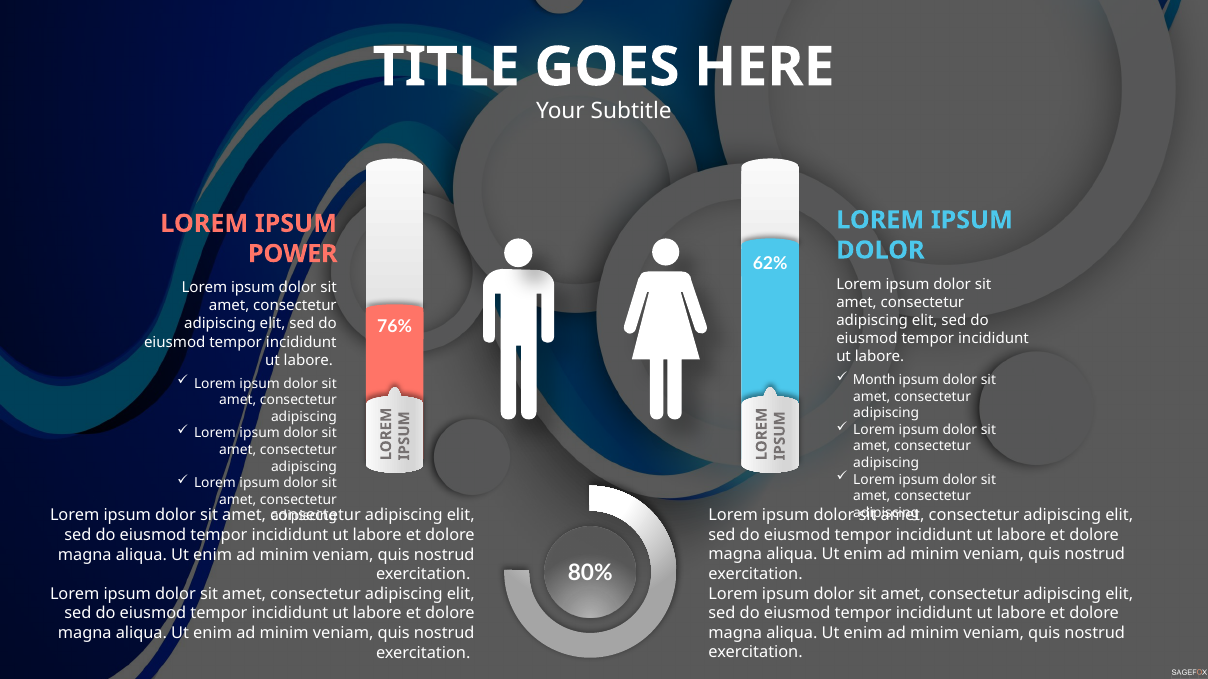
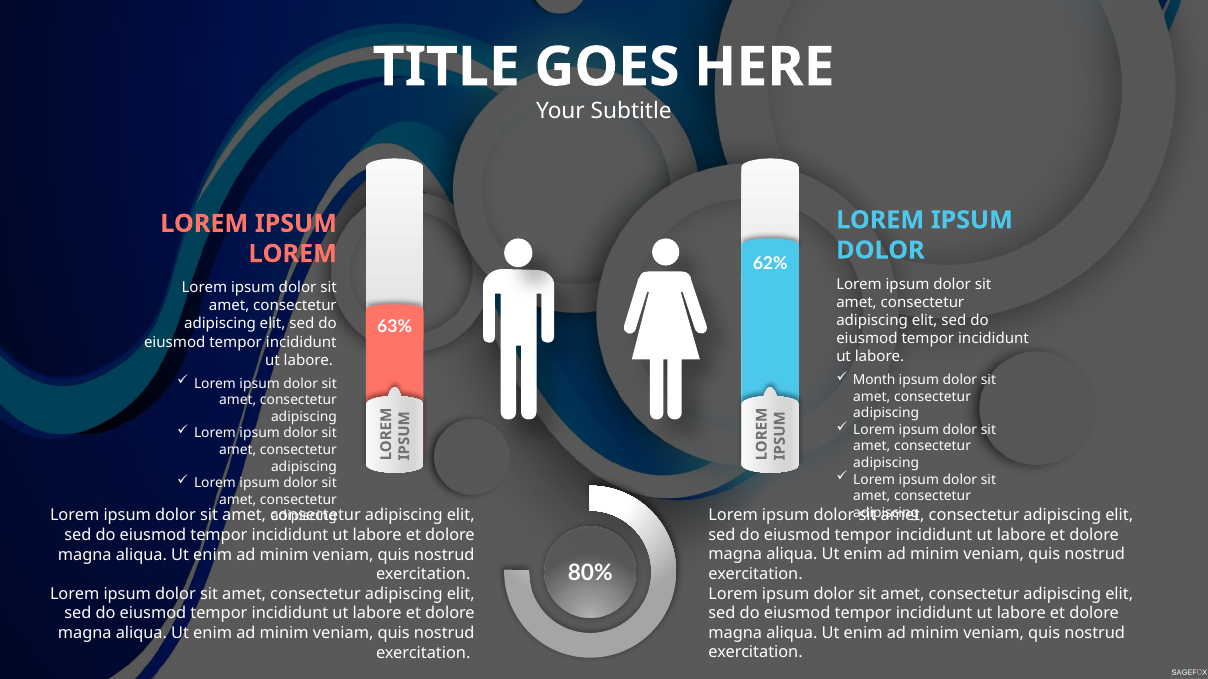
POWER: POWER -> LOREM (293, 254)
76%: 76% -> 63% (395, 327)
